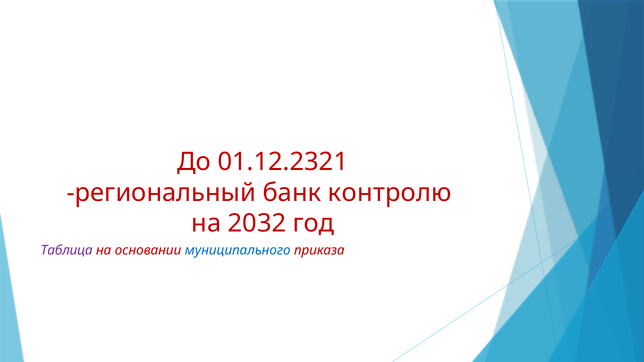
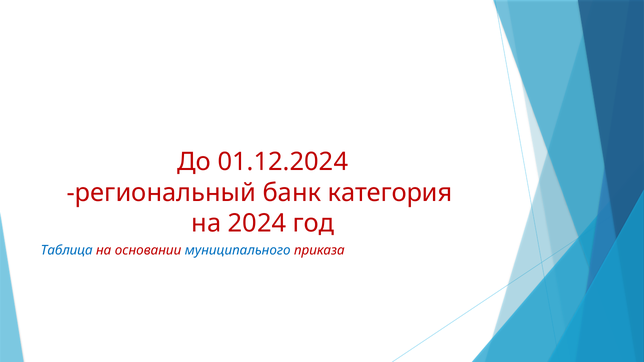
01.12.2321: 01.12.2321 -> 01.12.2024 (283, 162)
контролю: контролю -> категория (390, 193)
2032: 2032 -> 2024 (257, 223)
Таблица colour: purple -> blue (67, 251)
